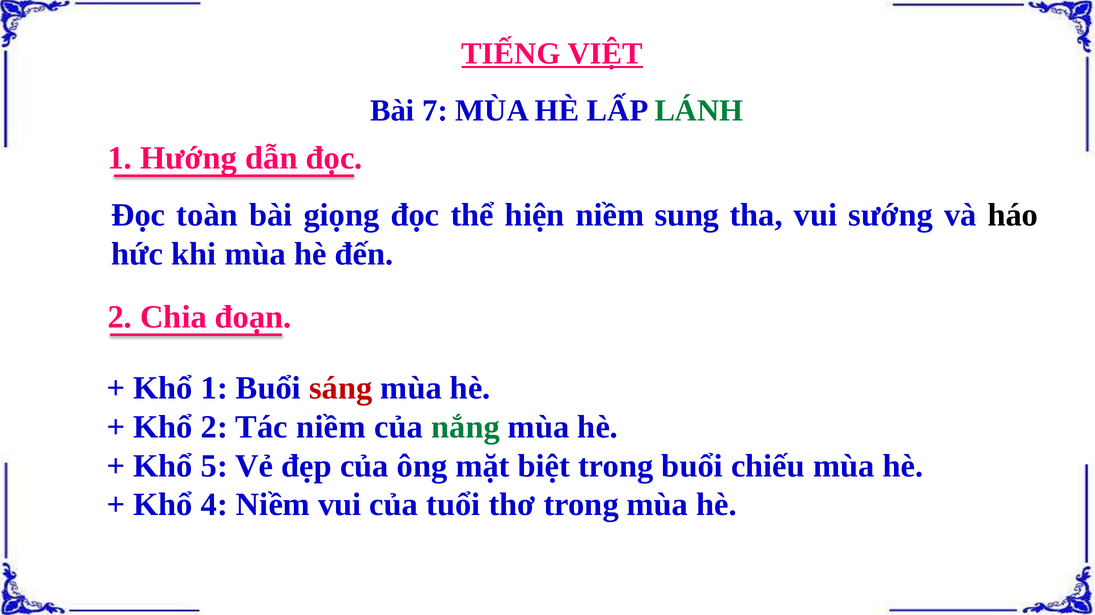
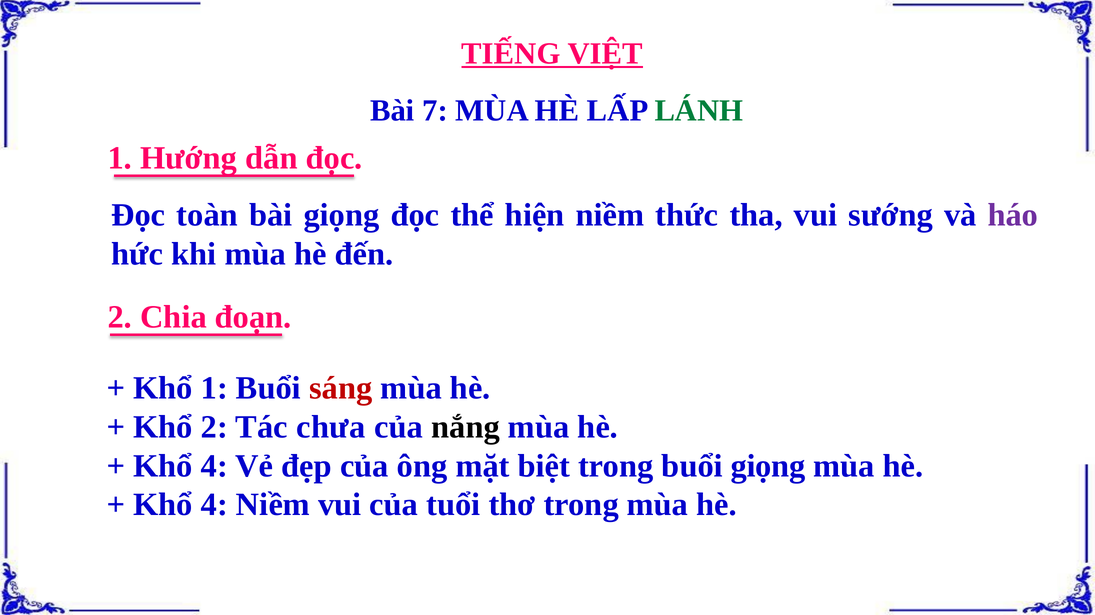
sung: sung -> thức (687, 215)
háo colour: black -> purple (1013, 215)
Tác niềm: niềm -> chưa (331, 427)
nắng colour: green -> black (466, 427)
5: 5 -> 4 (214, 466)
buổi chiếu: chiếu -> giọng (768, 466)
